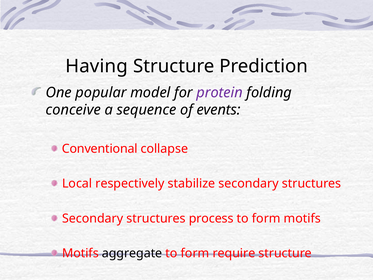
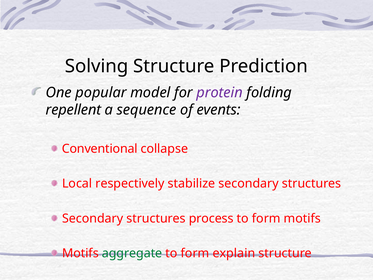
Having: Having -> Solving (97, 66)
conceive: conceive -> repellent (73, 110)
aggregate colour: black -> green (132, 253)
require: require -> explain (234, 253)
